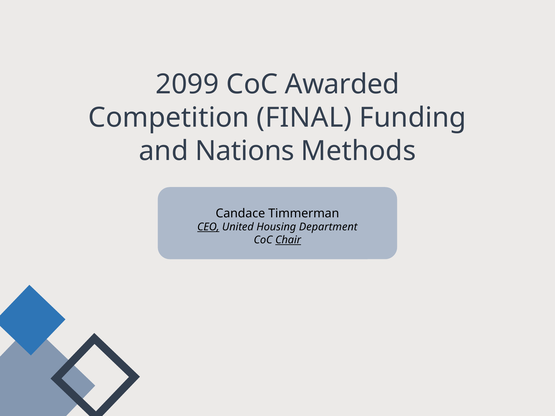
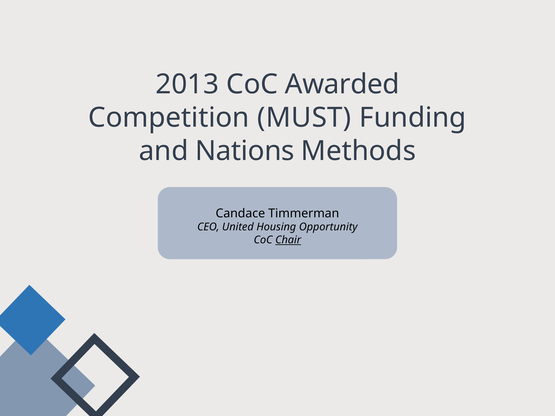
2099: 2099 -> 2013 (187, 84)
FINAL: FINAL -> MUST (304, 118)
CEO underline: present -> none (208, 227)
Department: Department -> Opportunity (328, 227)
